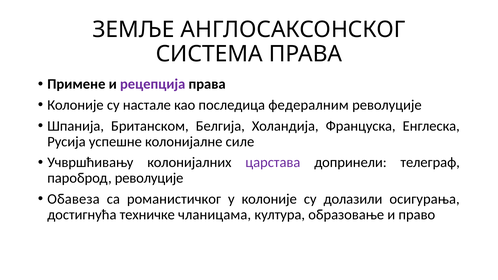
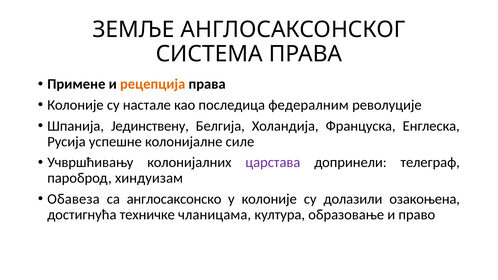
рецепција colour: purple -> orange (153, 84)
Британском: Британском -> Јединствену (150, 126)
пароброд револуције: револуције -> хиндуизам (149, 178)
романистичког: романистичког -> англосаксонско (174, 199)
осигурања: осигурања -> озакоњена (425, 199)
